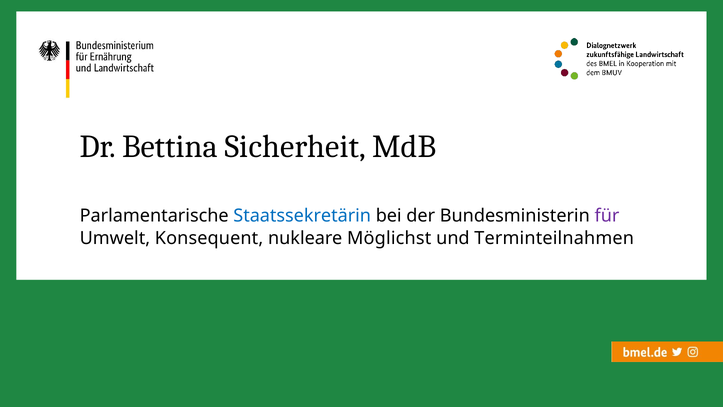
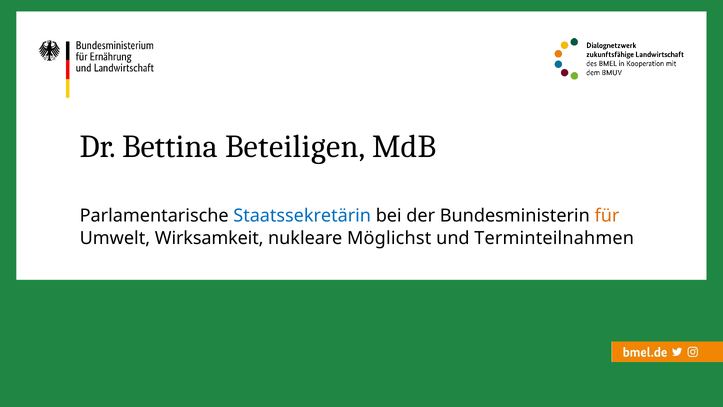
Sicherheit: Sicherheit -> Beteiligen (295, 147)
für colour: purple -> orange (607, 216)
Konsequent: Konsequent -> Wirksamkeit (209, 238)
